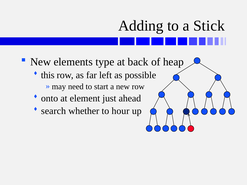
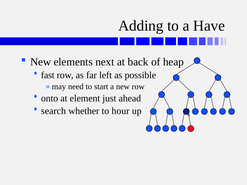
Stick: Stick -> Have (209, 26)
type: type -> next (105, 62)
this: this -> fast (48, 75)
